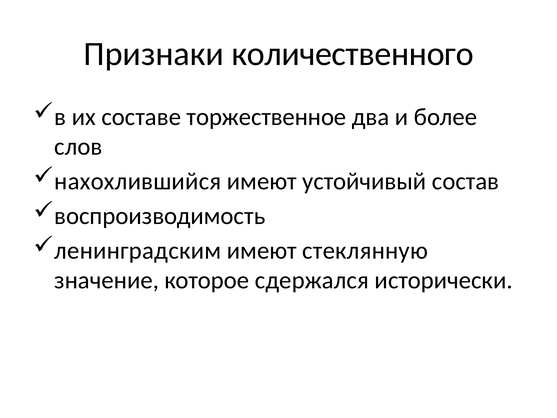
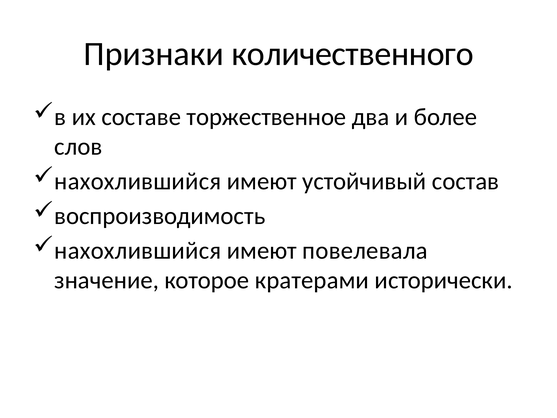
ленинградским: ленинградским -> нахохлившийся (138, 251)
стеклянную: стеклянную -> повелевала (365, 251)
сдержался: сдержался -> кратерами (312, 280)
